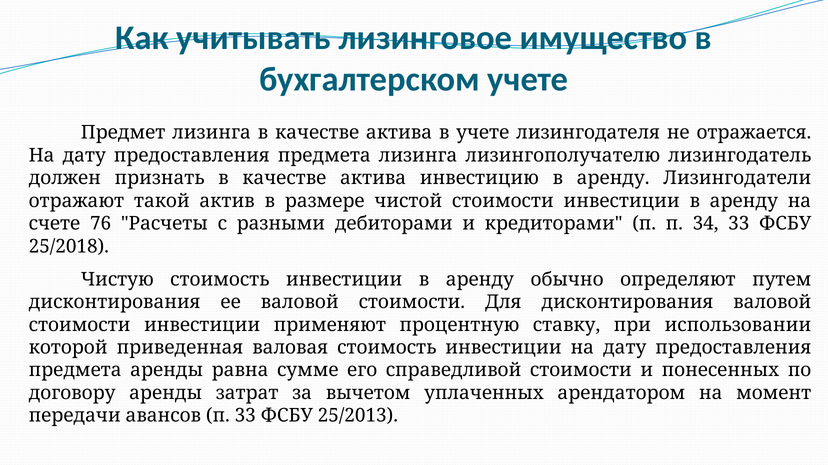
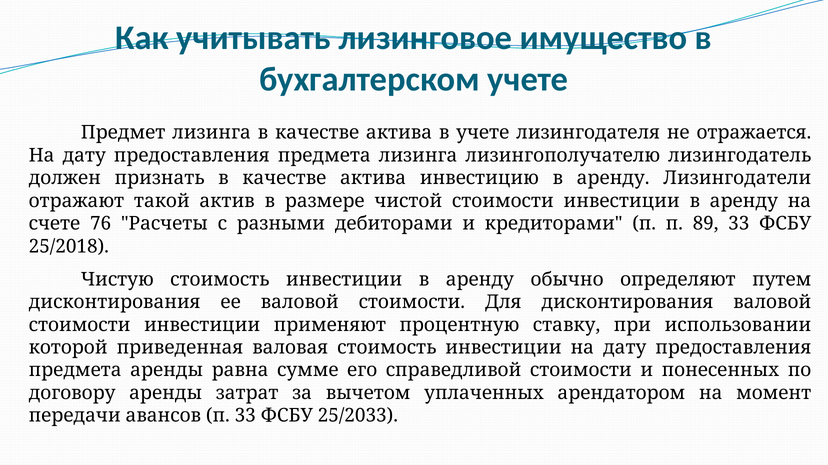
34: 34 -> 89 (706, 224)
25/2013: 25/2013 -> 25/2033 (358, 416)
